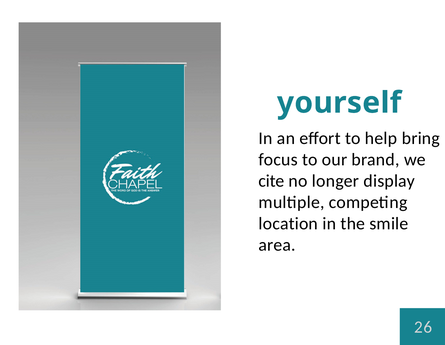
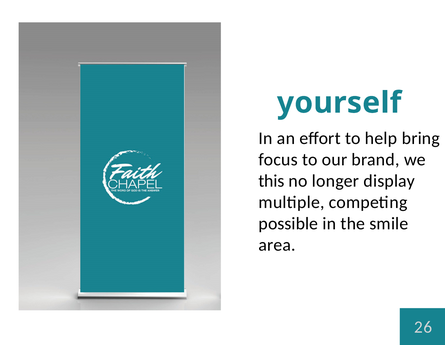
cite: cite -> this (271, 181)
location: location -> possible (288, 224)
